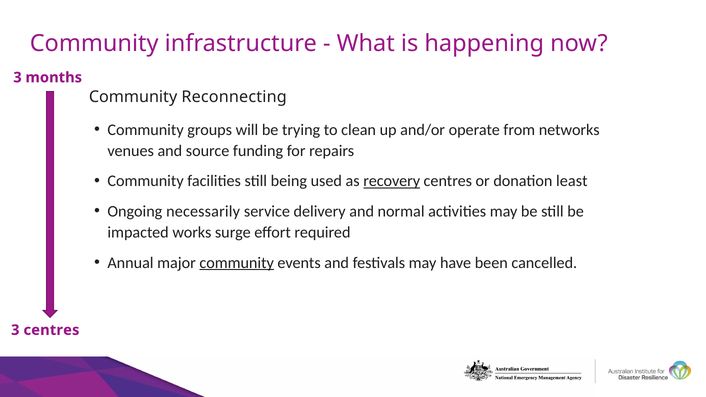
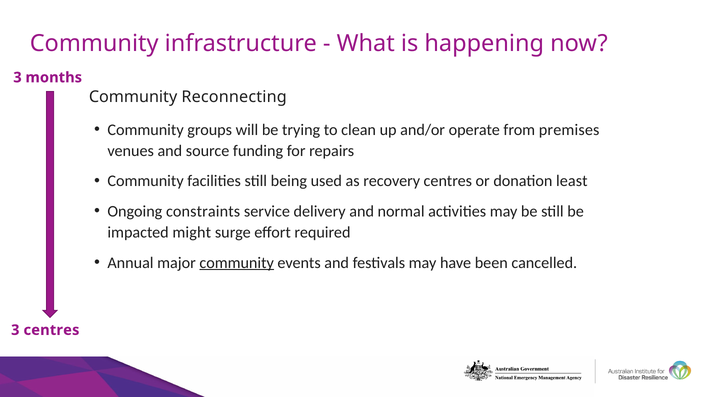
networks: networks -> premises (569, 130)
recovery underline: present -> none (392, 181)
necessarily: necessarily -> constraints (203, 211)
works: works -> might (192, 233)
